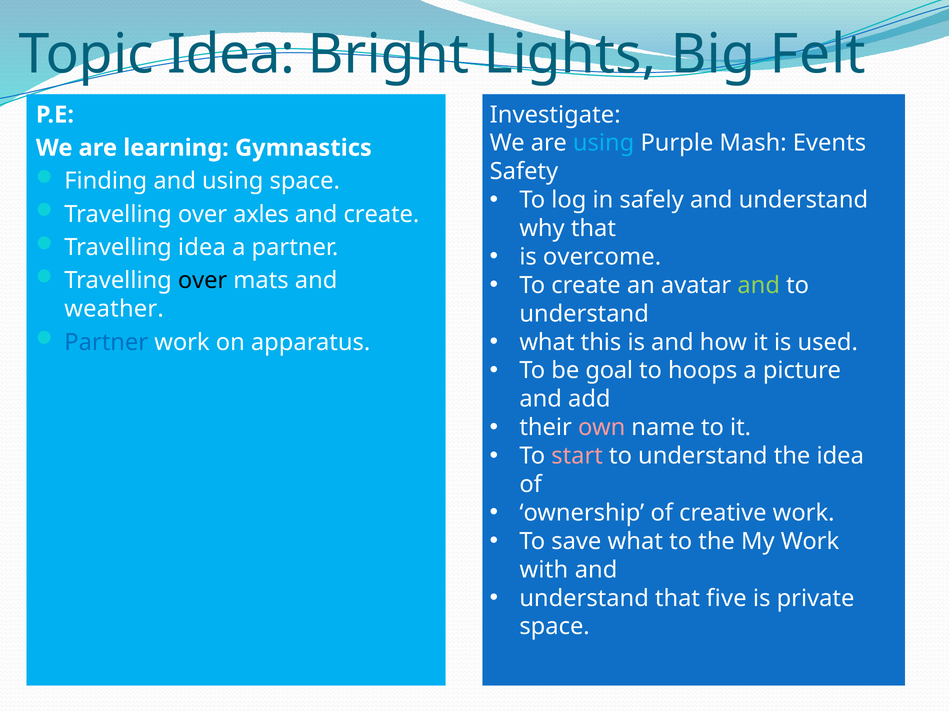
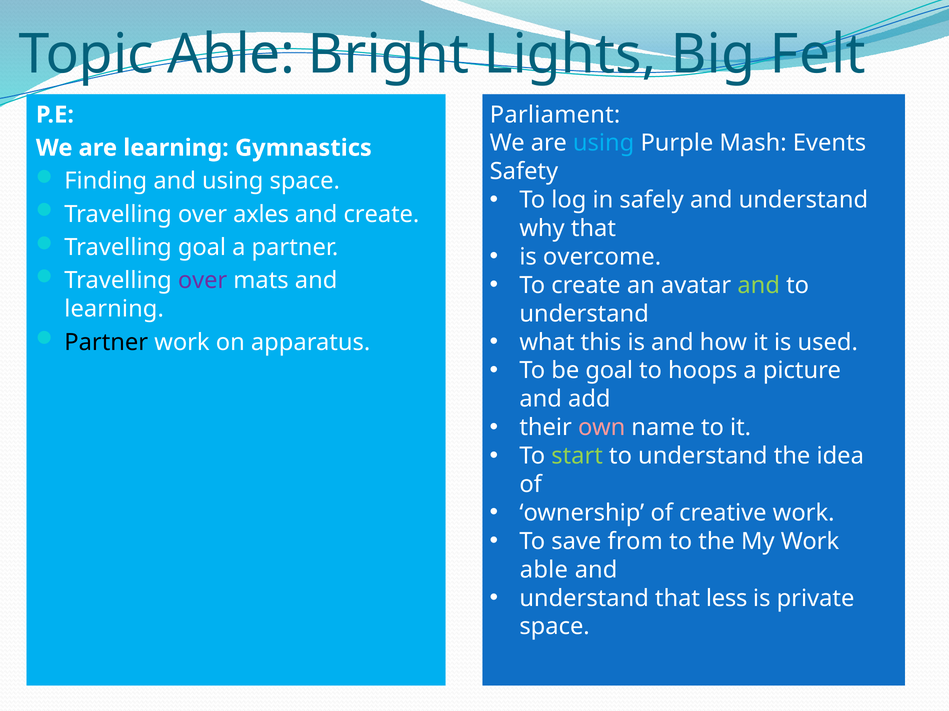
Topic Idea: Idea -> Able (231, 54)
Investigate: Investigate -> Parliament (555, 115)
Travelling idea: idea -> goal (202, 248)
over colour: black -> purple (203, 281)
weather: weather -> learning (114, 309)
Partner colour: blue -> black (106, 343)
start colour: pink -> light green (577, 456)
save what: what -> from (635, 542)
with: with -> able (544, 570)
five: five -> less (727, 599)
